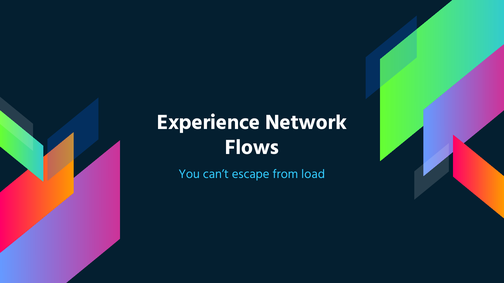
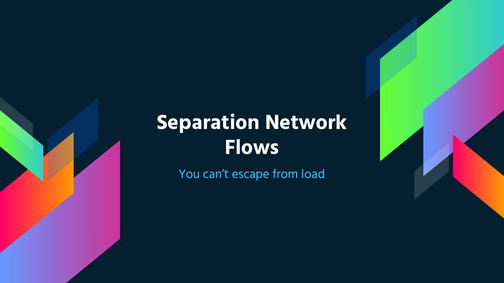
Experience: Experience -> Separation (208, 122)
